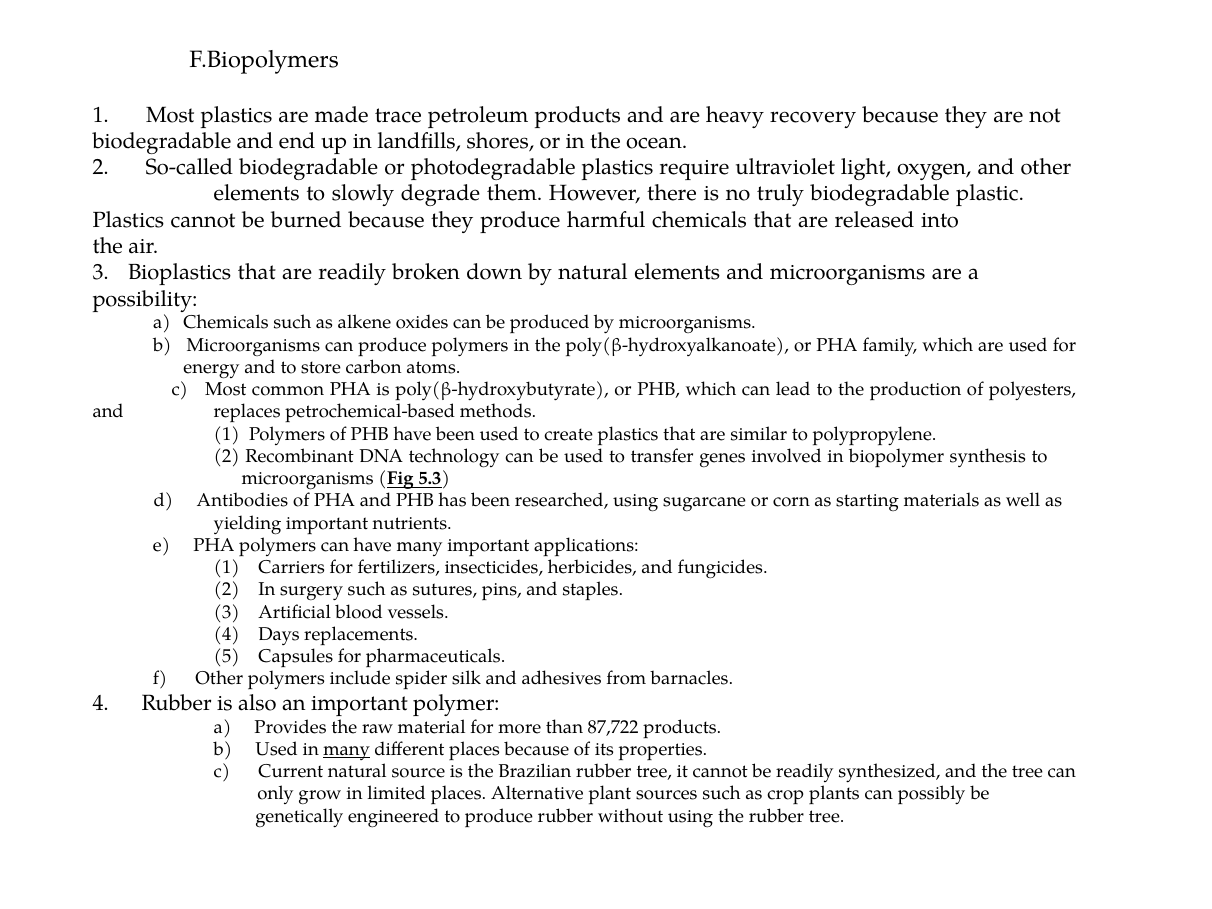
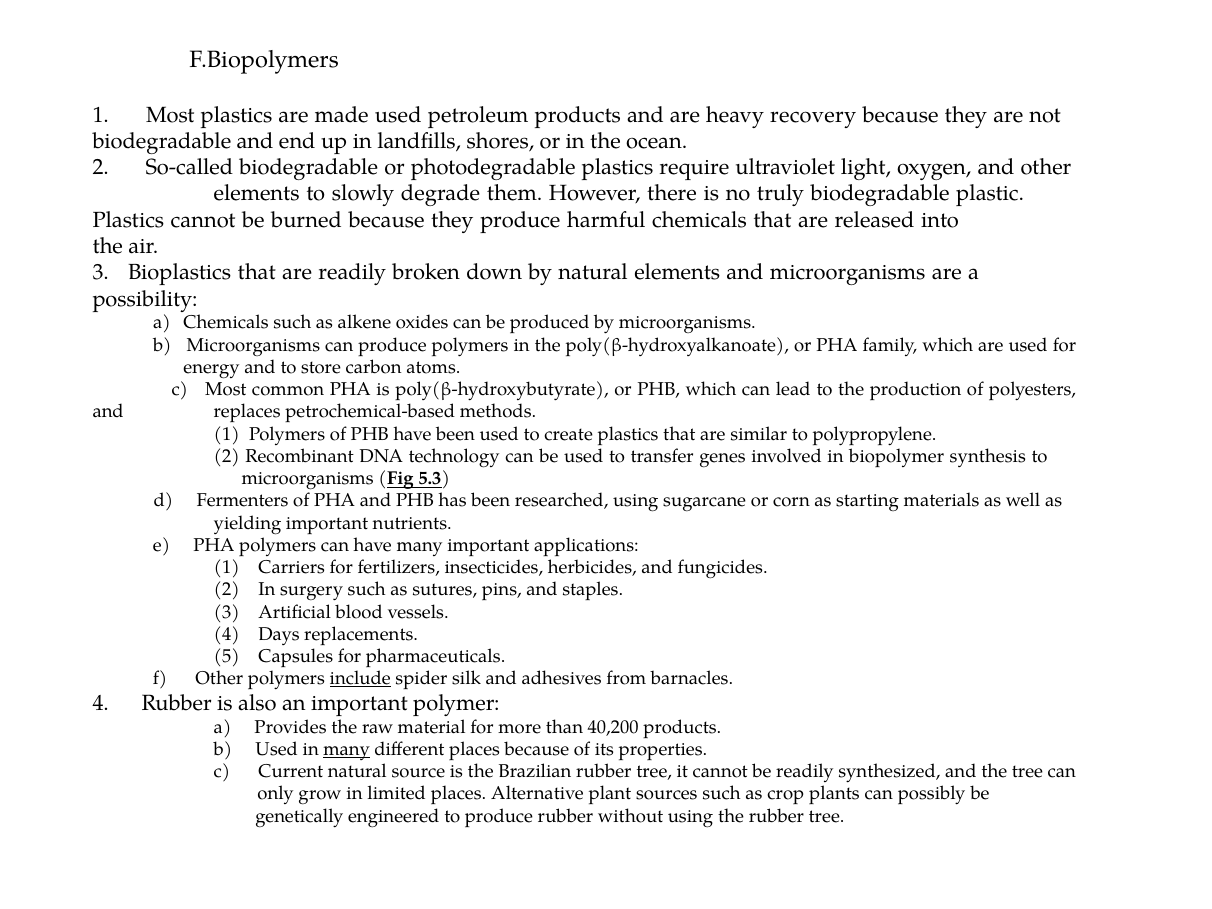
made trace: trace -> used (398, 115)
Antibodies: Antibodies -> Fermenters (243, 501)
include underline: none -> present (360, 679)
87,722: 87,722 -> 40,200 (613, 727)
